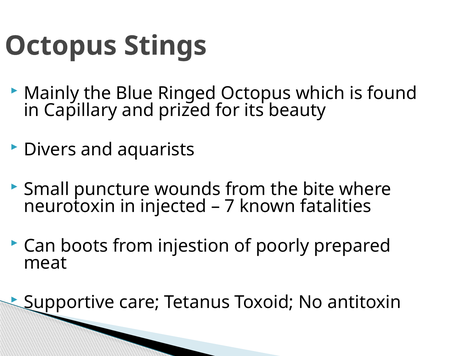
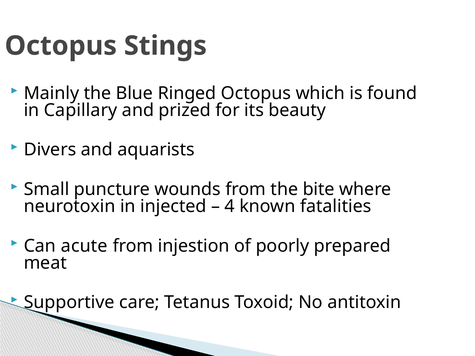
7: 7 -> 4 (230, 206)
boots: boots -> acute (84, 246)
